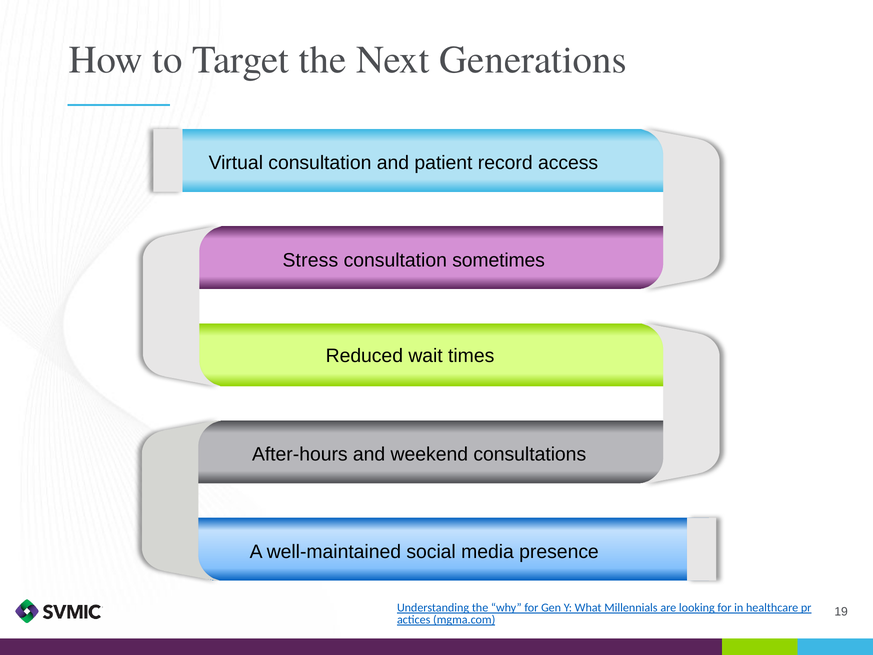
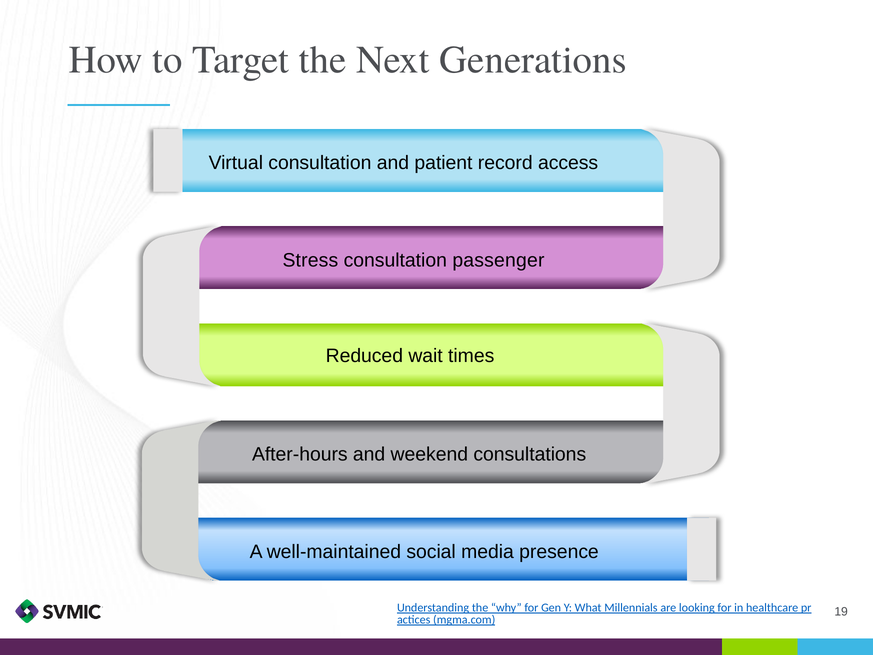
sometimes: sometimes -> passenger (498, 260)
